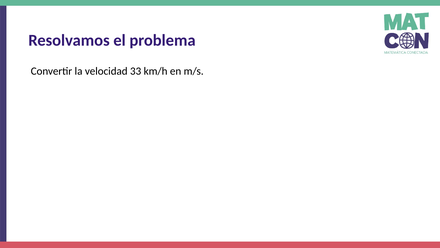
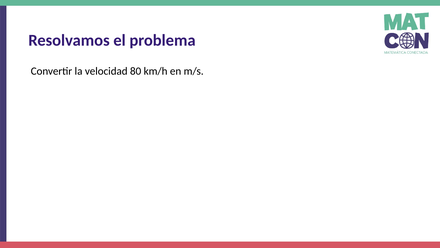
33: 33 -> 80 (136, 71)
